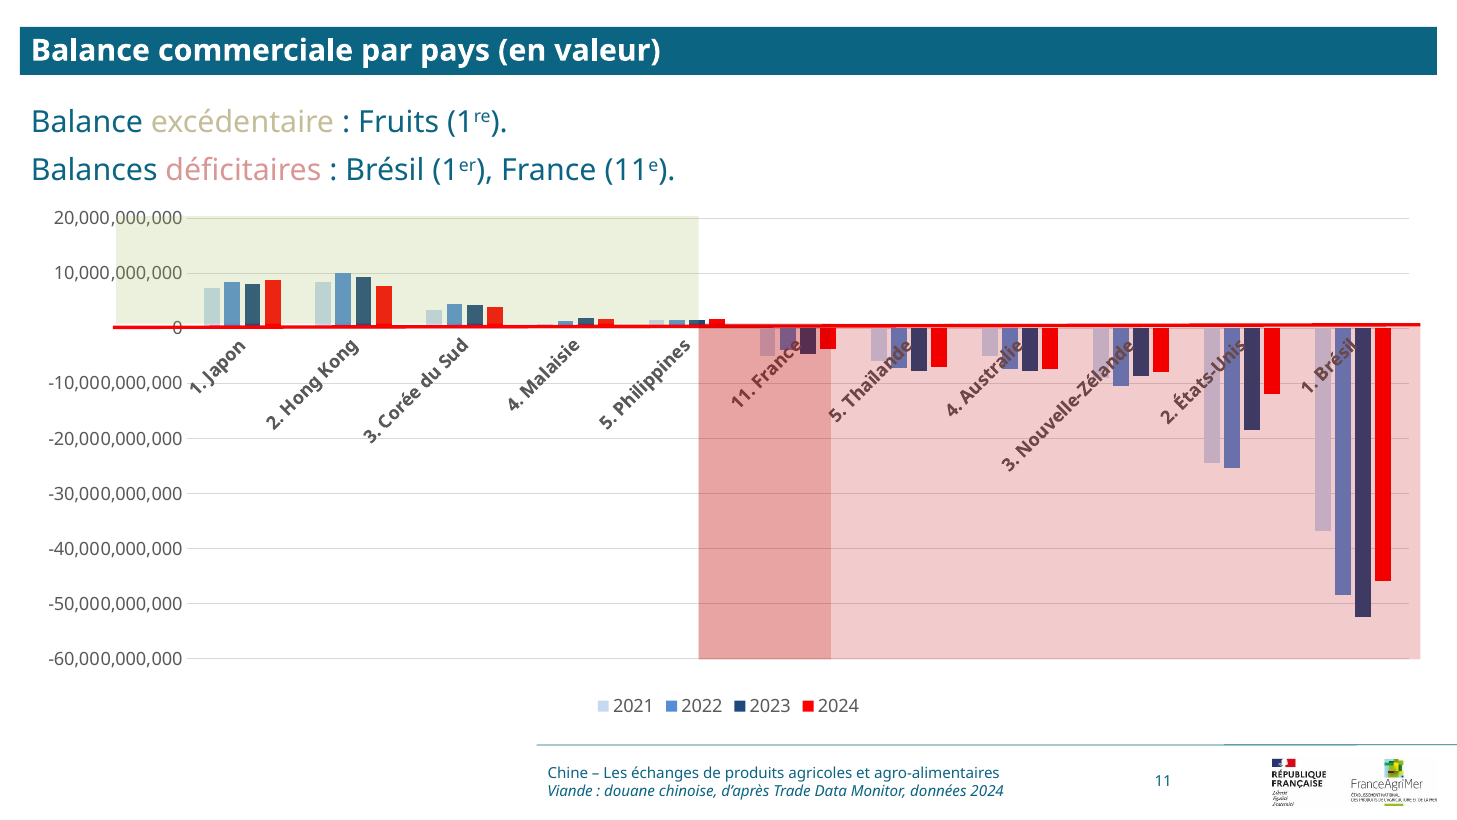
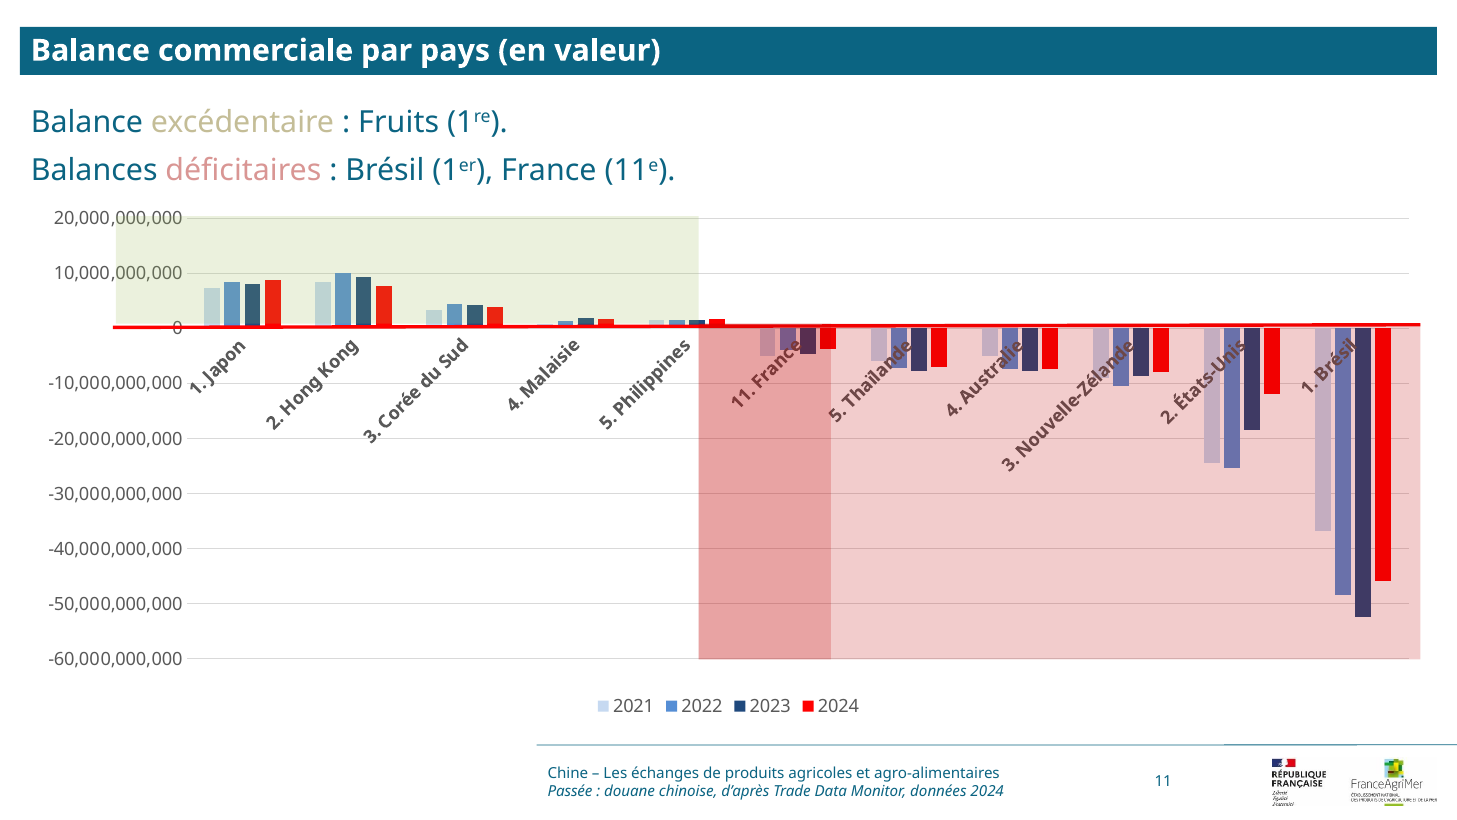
Viande: Viande -> Passée (570, 791)
